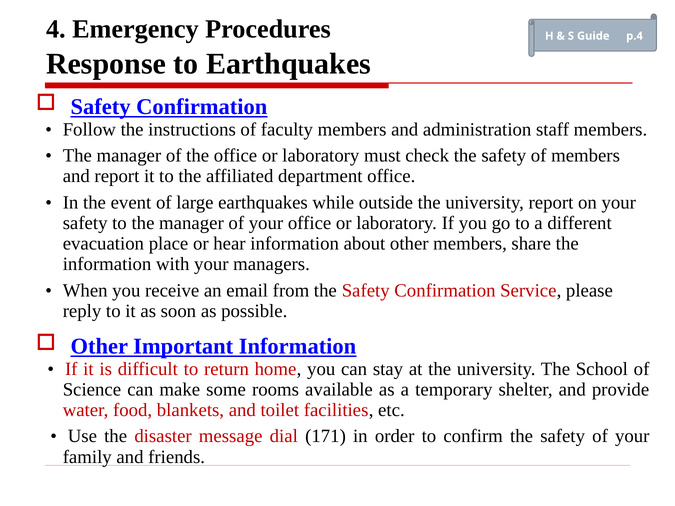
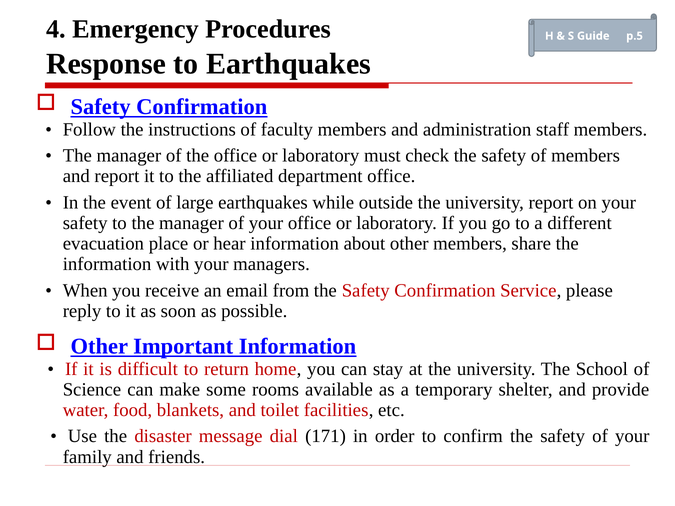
p.4: p.4 -> p.5 (635, 36)
